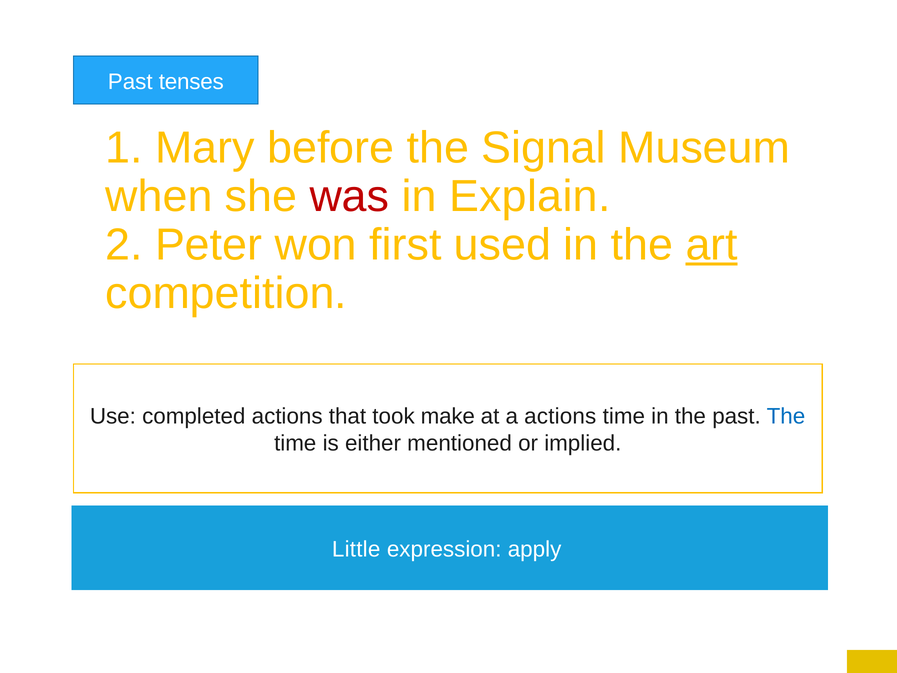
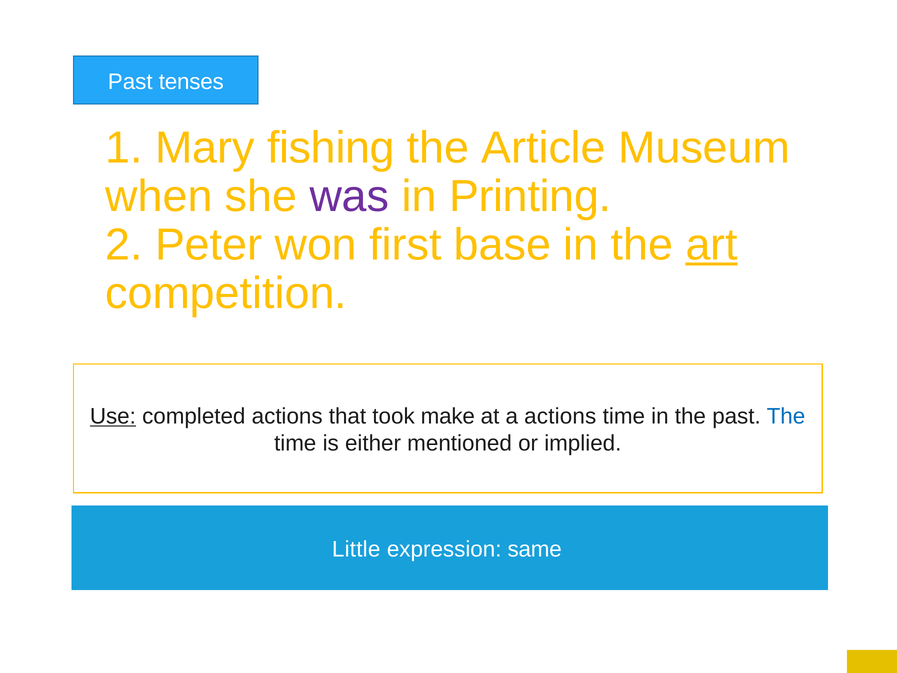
before: before -> fishing (331, 148)
Signal: Signal -> Article (544, 148)
was colour: red -> purple (349, 196)
Explain: Explain -> Printing (530, 196)
used: used -> base (502, 245)
Use underline: none -> present (113, 416)
apply: apply -> same (535, 549)
